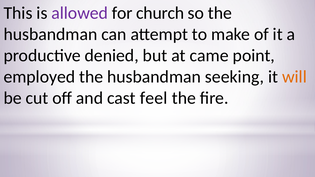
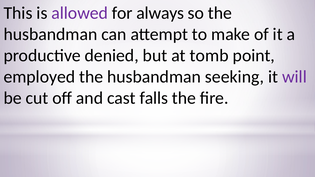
church: church -> always (160, 13)
came: came -> tomb (209, 56)
will colour: orange -> purple (294, 77)
feel: feel -> falls (154, 98)
